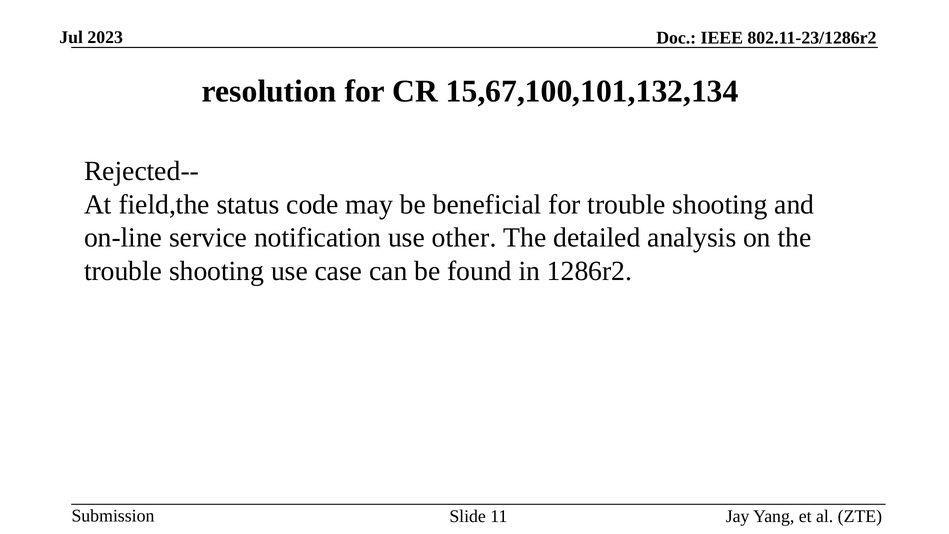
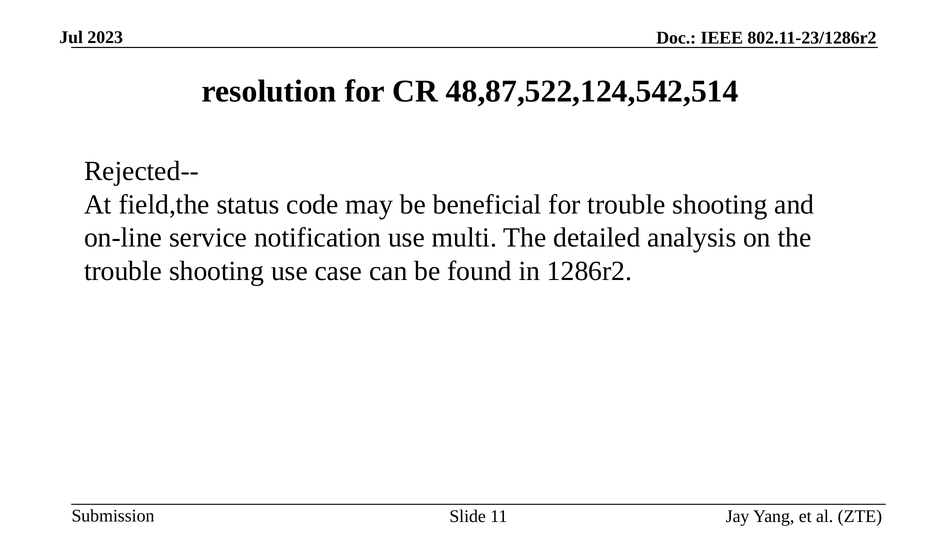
15,67,100,101,132,134: 15,67,100,101,132,134 -> 48,87,522,124,542,514 (592, 91)
other: other -> multi (464, 238)
